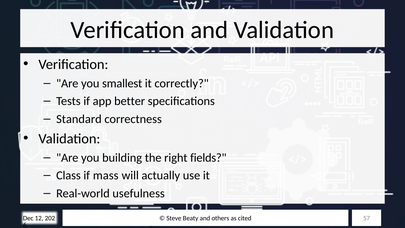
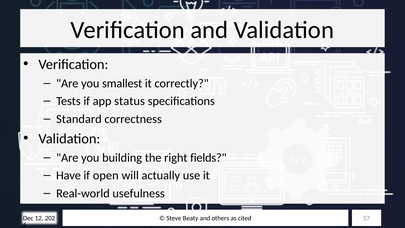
better: better -> status (130, 101)
Class: Class -> Have (68, 175)
mass: mass -> open (106, 175)
